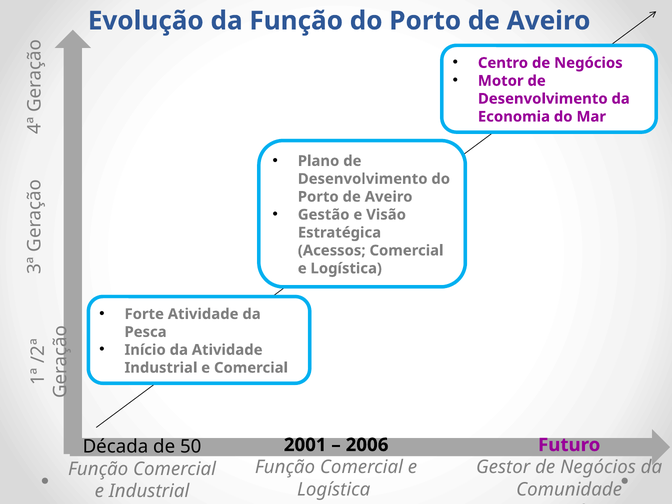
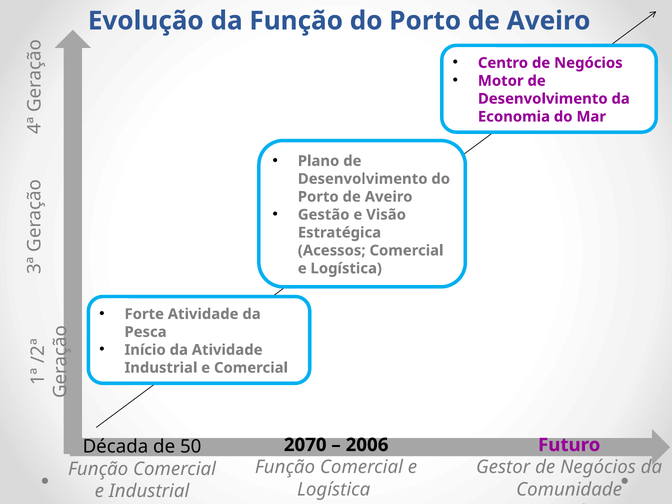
2001: 2001 -> 2070 (305, 445)
